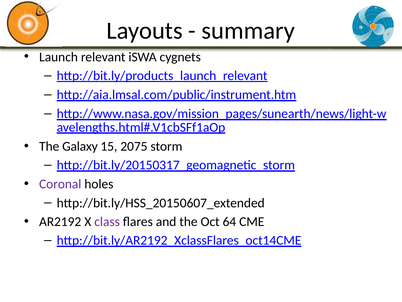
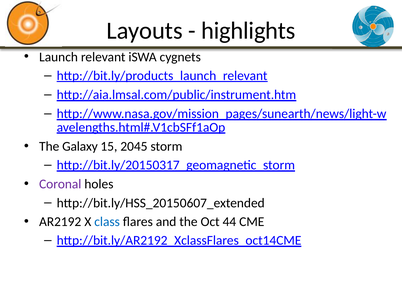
summary: summary -> highlights (248, 31)
2075: 2075 -> 2045 (134, 146)
class colour: purple -> blue (107, 221)
64: 64 -> 44 (229, 221)
